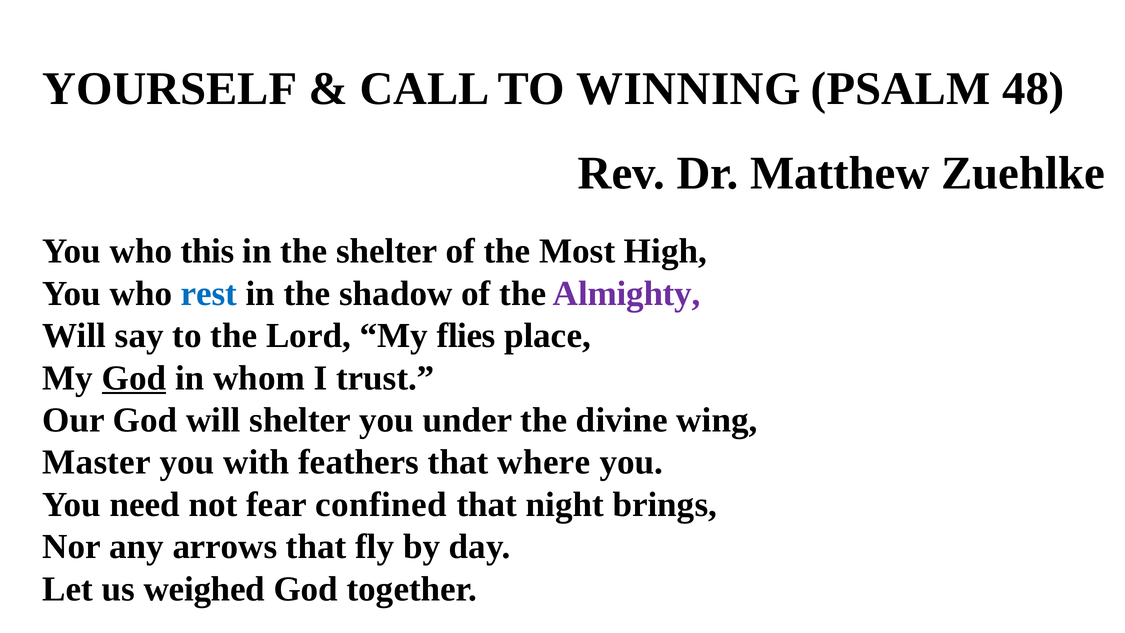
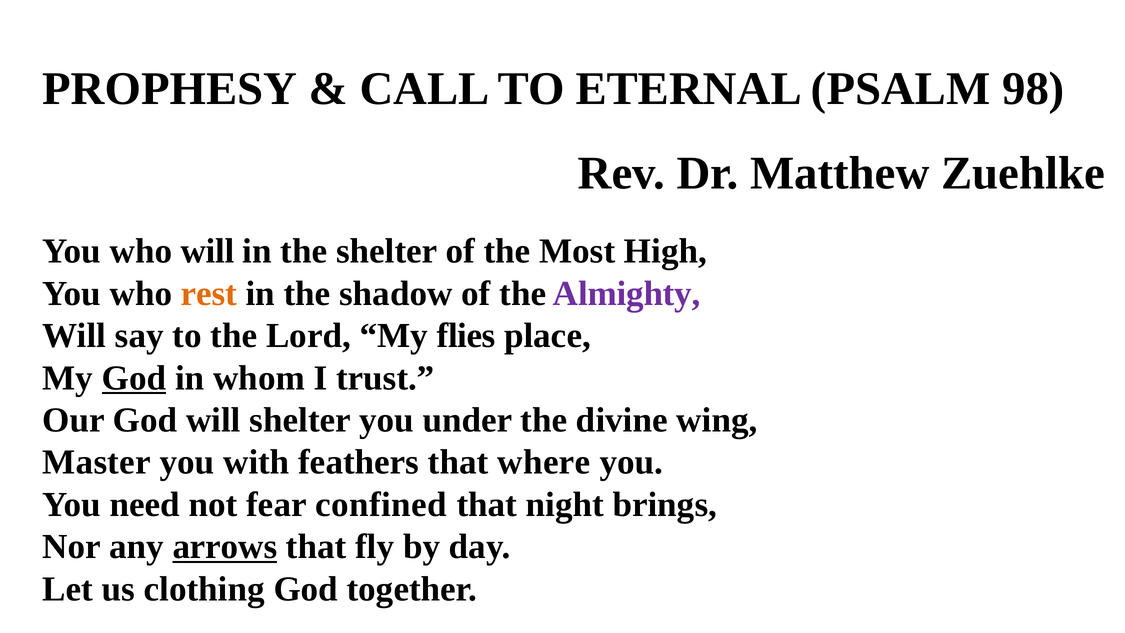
YOURSELF: YOURSELF -> PROPHESY (170, 89)
WINNING: WINNING -> ETERNAL (689, 89)
48: 48 -> 98 (1033, 89)
who this: this -> will (207, 251)
rest colour: blue -> orange (209, 293)
arrows underline: none -> present (225, 547)
weighed: weighed -> clothing (204, 589)
